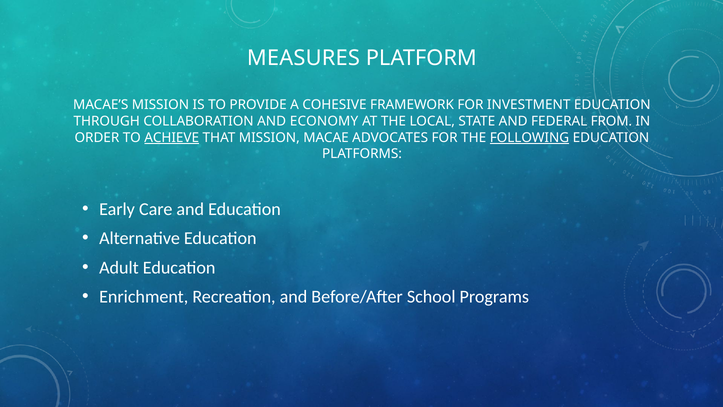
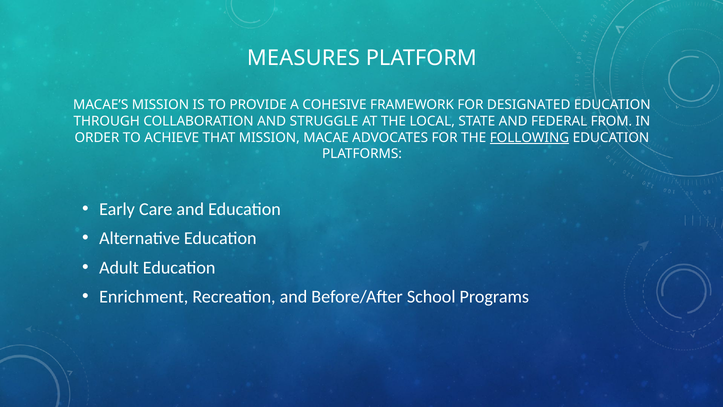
INVESTMENT: INVESTMENT -> DESIGNATED (529, 105)
ECONOMY: ECONOMY -> STRUGGLE (324, 121)
ACHIEVE underline: present -> none (172, 137)
